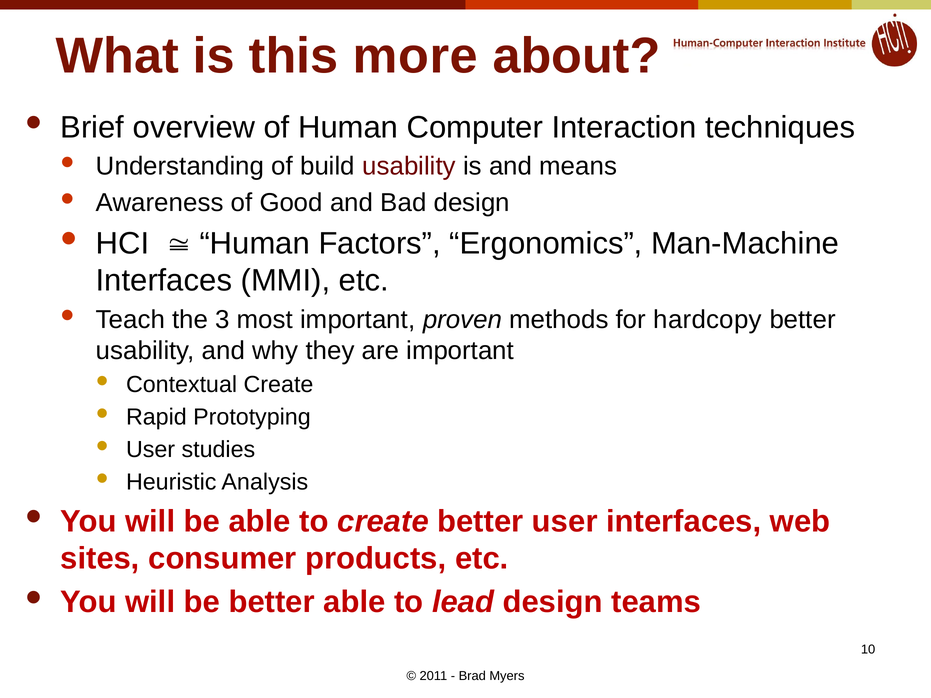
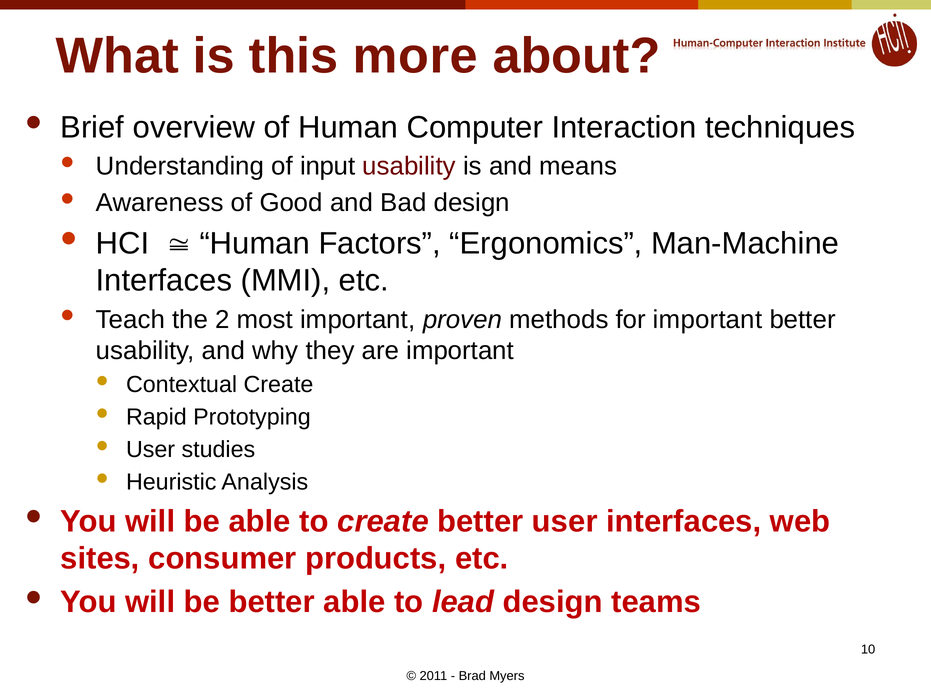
build: build -> input (328, 166)
3: 3 -> 2 (222, 320)
for hardcopy: hardcopy -> important (708, 320)
